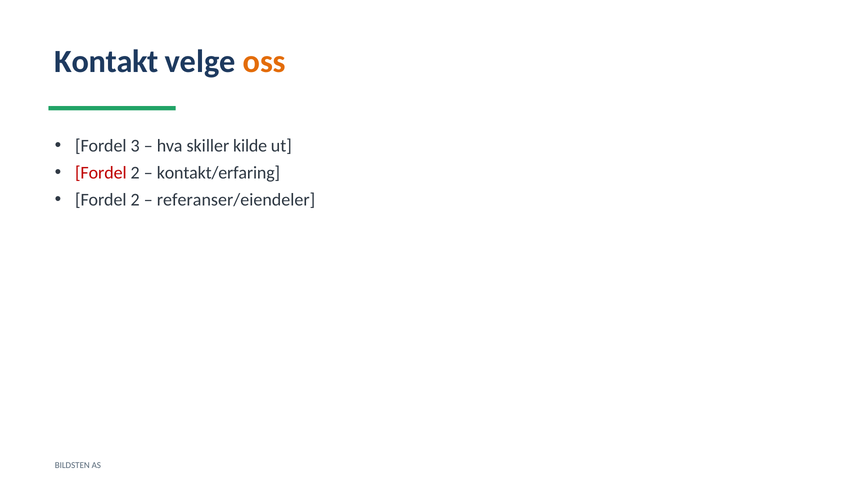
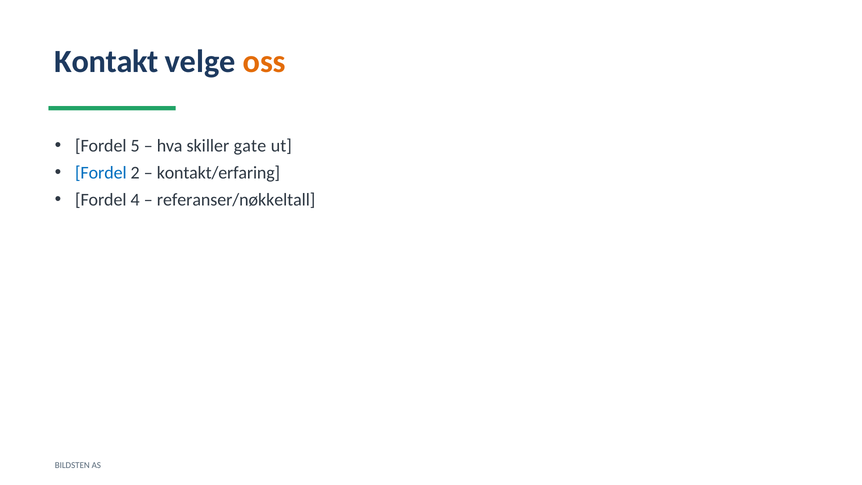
3: 3 -> 5 (135, 146)
kilde: kilde -> gate (250, 146)
Fordel colour: red -> blue (101, 173)
2: 2 -> 4 (135, 200)
referanser/eiendeler: referanser/eiendeler -> referanser/nøkkeltall (236, 200)
